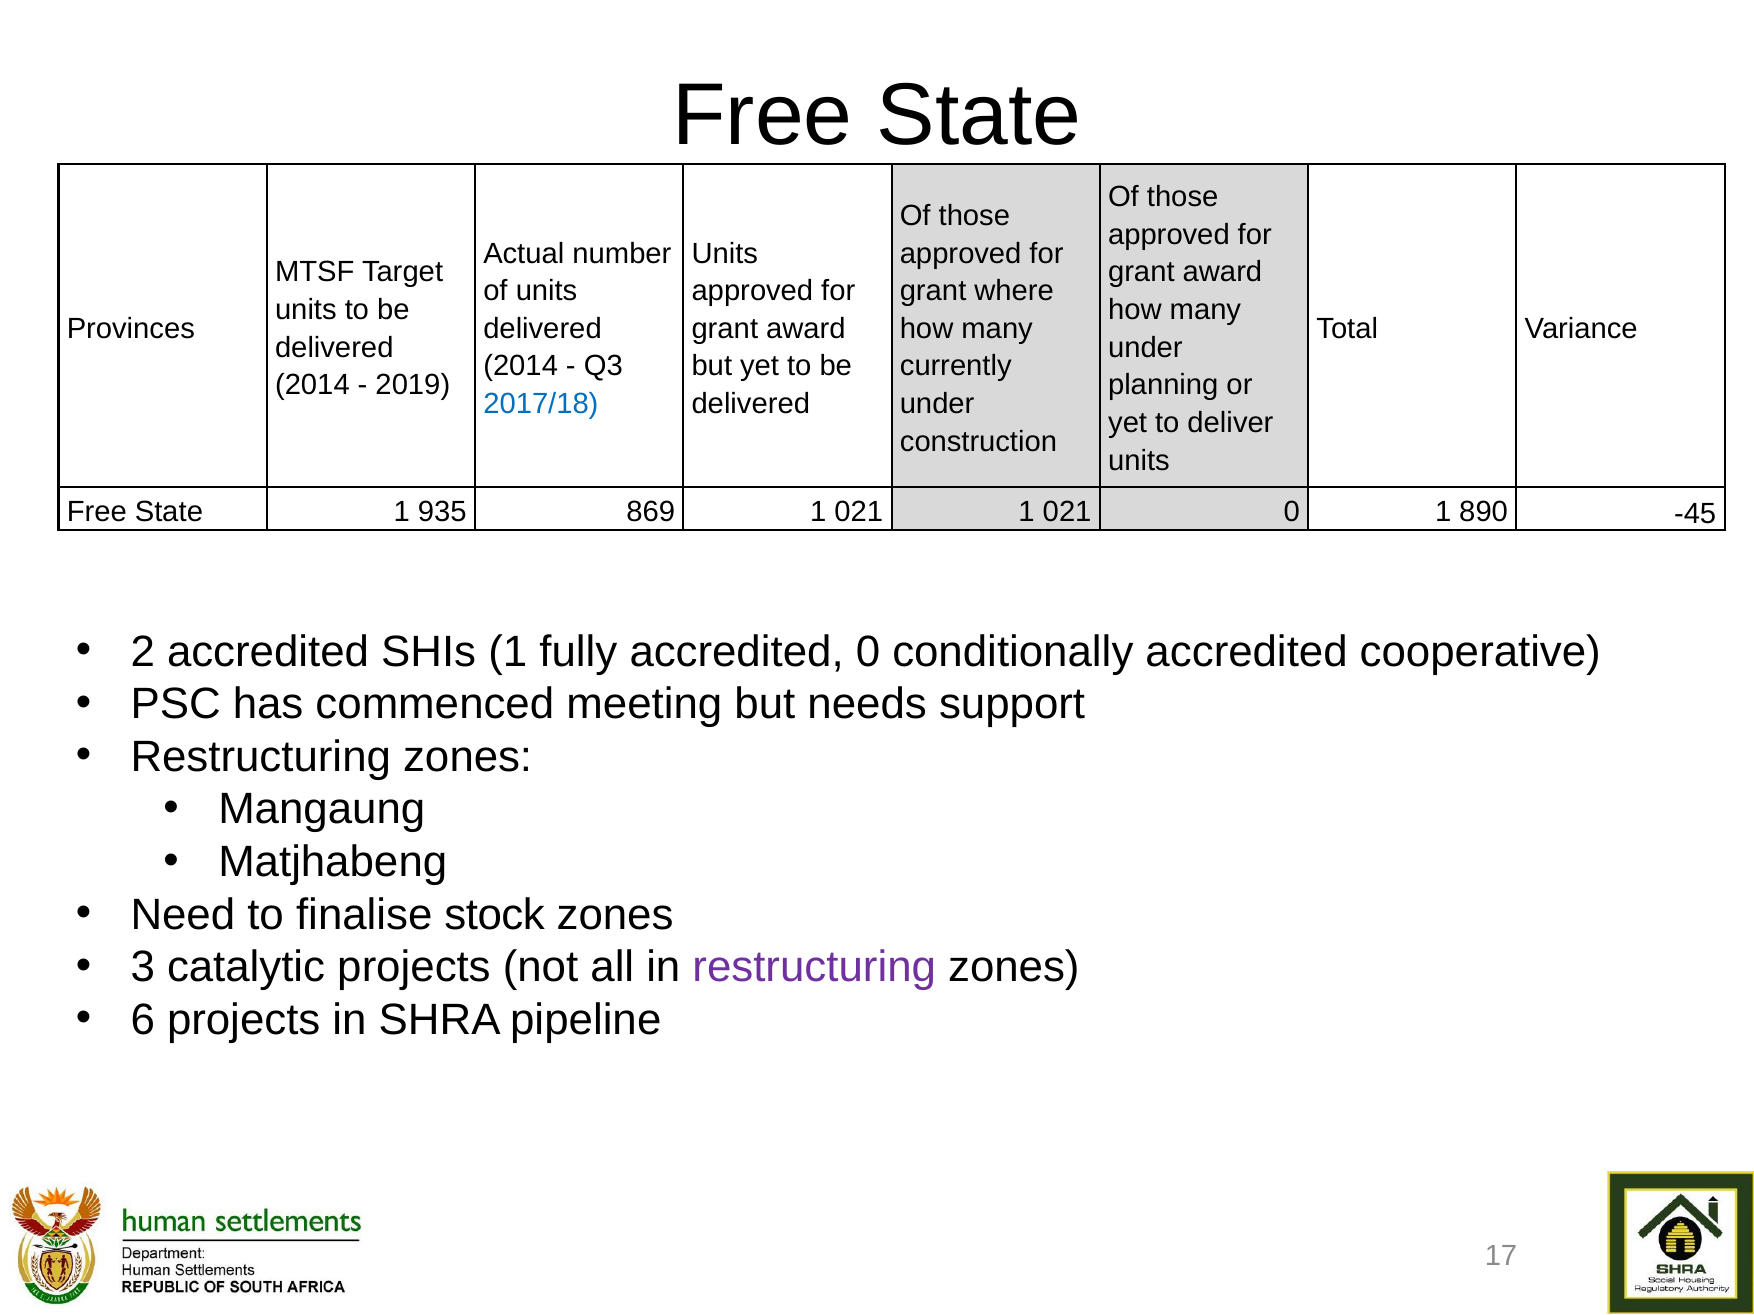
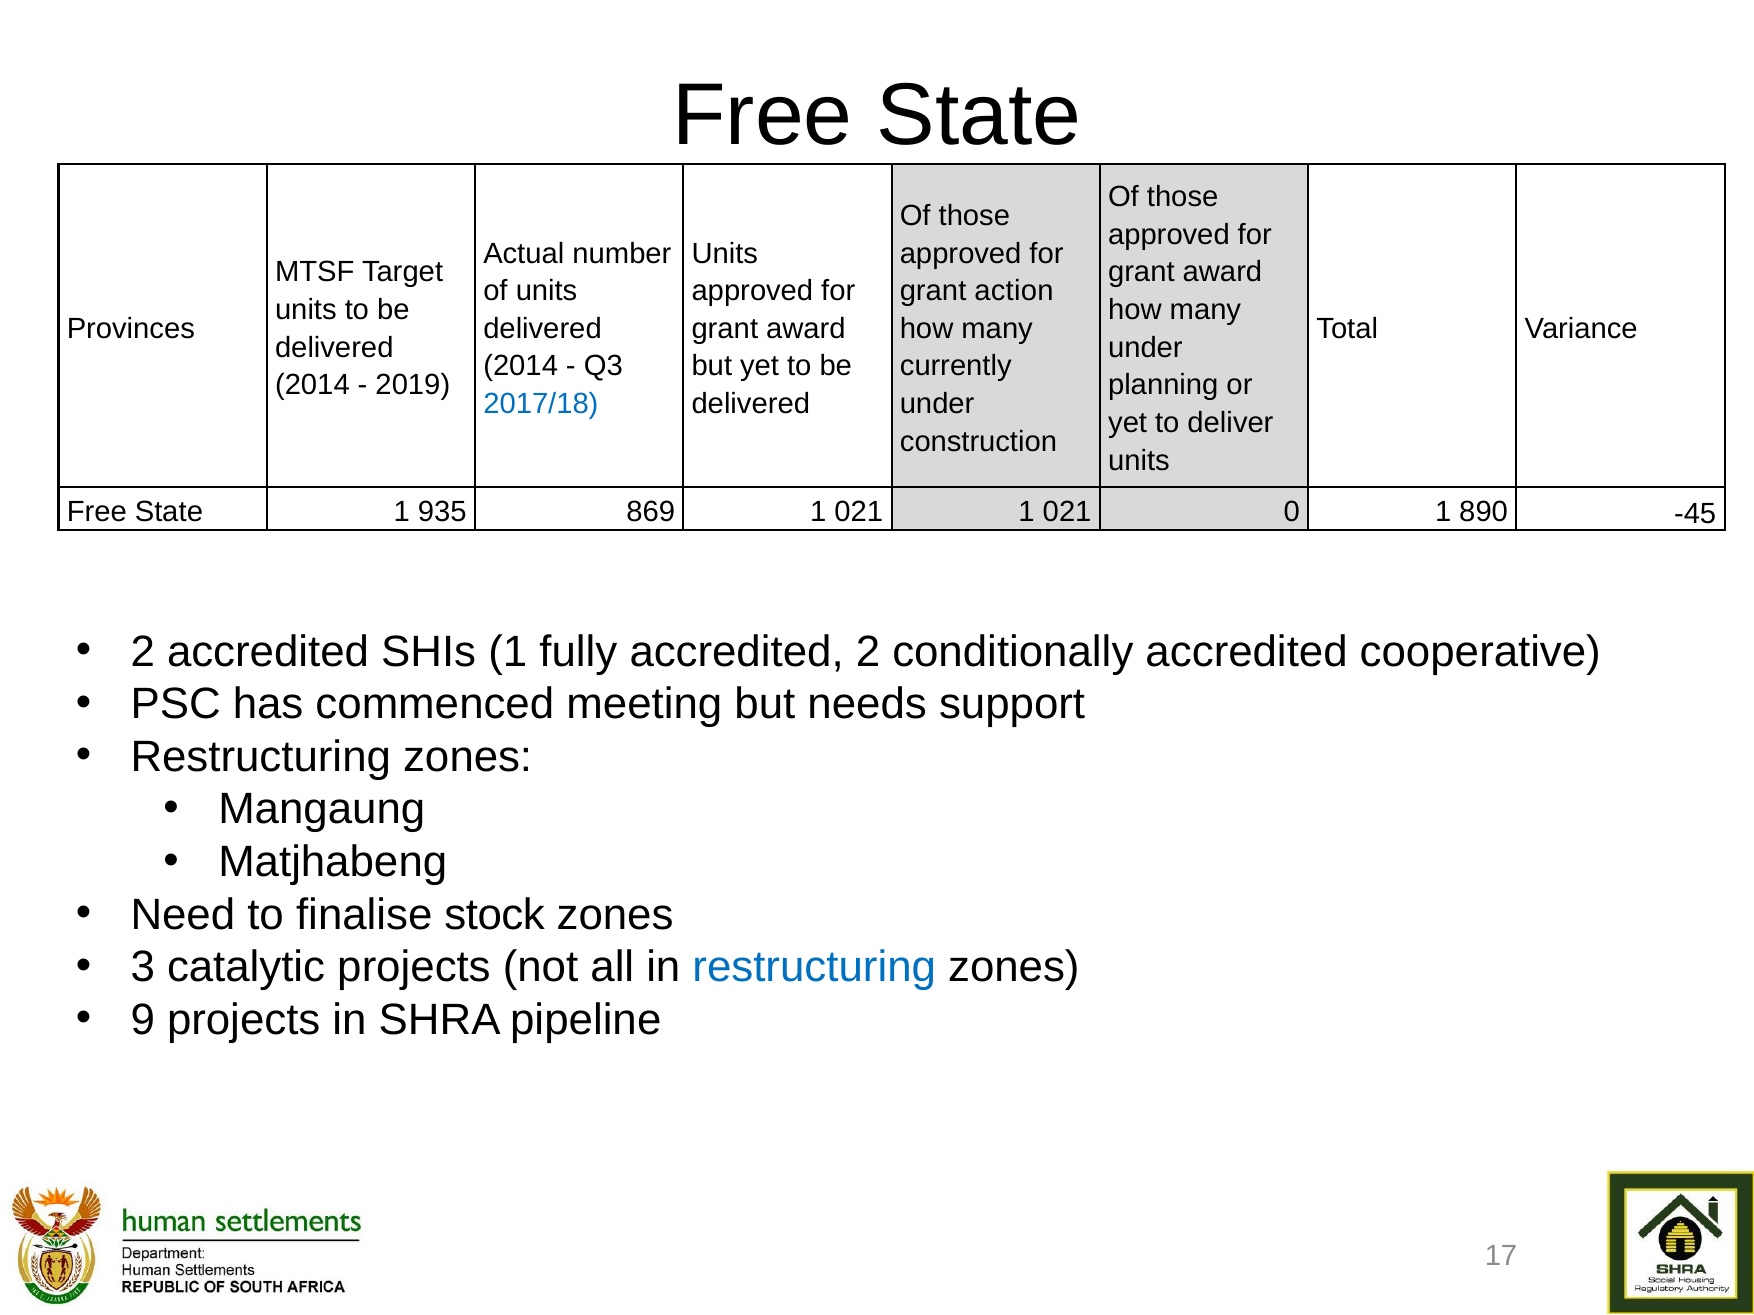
where: where -> action (1014, 291)
accredited 0: 0 -> 2 (868, 652)
restructuring colour: purple -> blue (814, 968)
6: 6 -> 9 (143, 1020)
